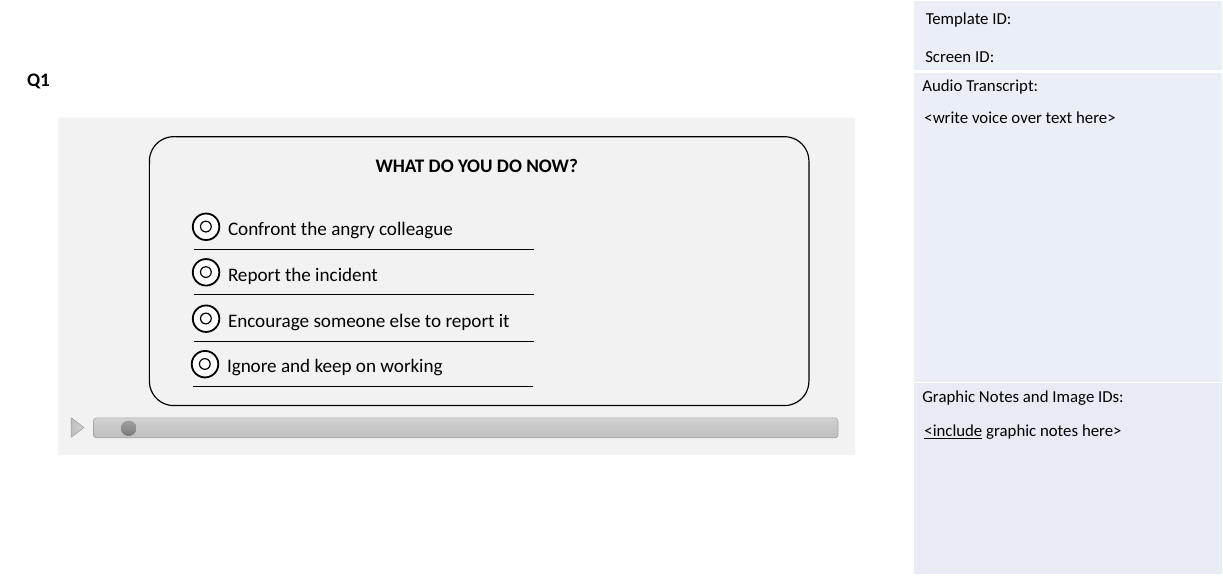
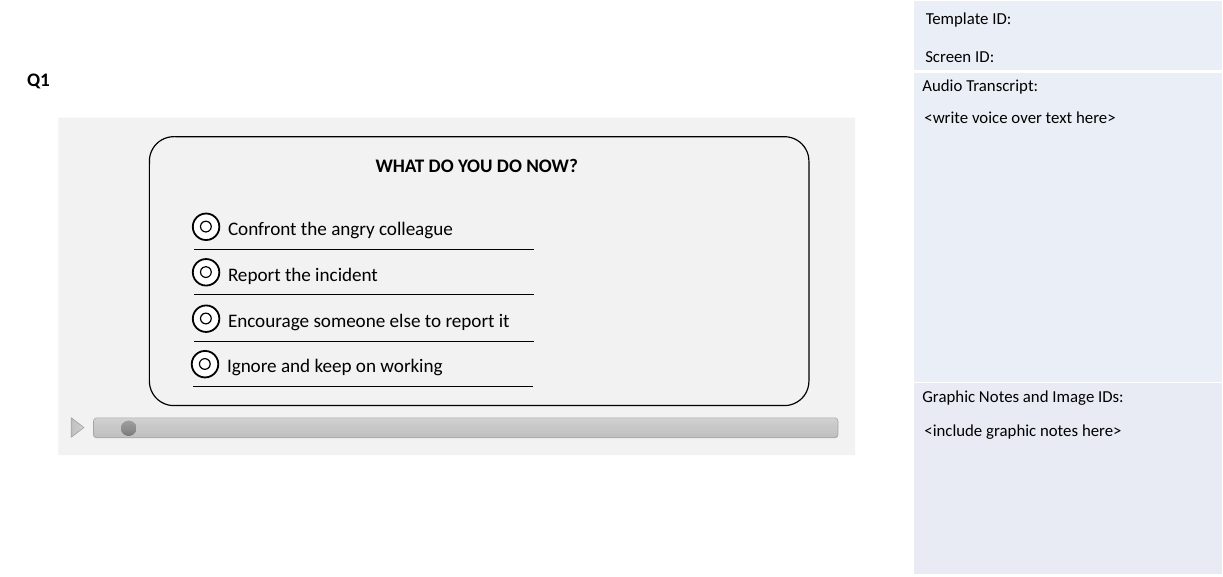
<include underline: present -> none (953, 431)
